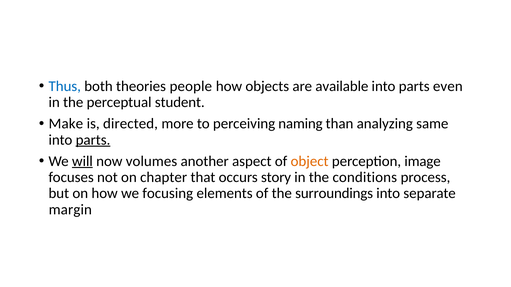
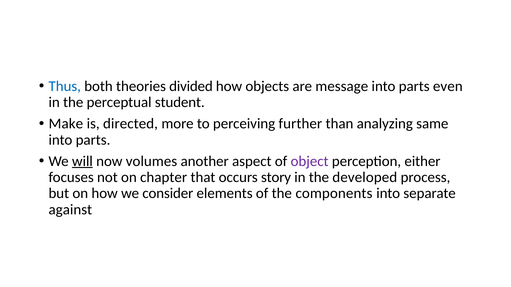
people: people -> divided (191, 86)
available: available -> message (342, 86)
naming: naming -> further (300, 124)
parts underline: present -> none (93, 140)
object colour: orange -> purple (310, 161)
image: image -> either (422, 161)
conditions: conditions -> developed (365, 178)
focusing: focusing -> consider (168, 194)
surroundings: surroundings -> components (334, 194)
margin: margin -> against (70, 210)
